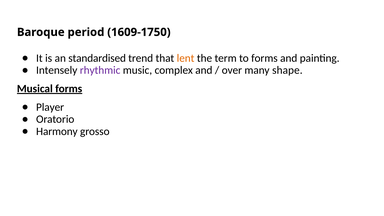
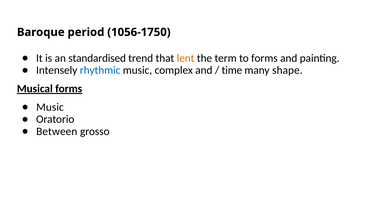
1609-1750: 1609-1750 -> 1056-1750 (139, 32)
rhythmic colour: purple -> blue (100, 70)
over: over -> time (232, 70)
Player: Player -> Music (50, 107)
Harmony: Harmony -> Between (57, 131)
